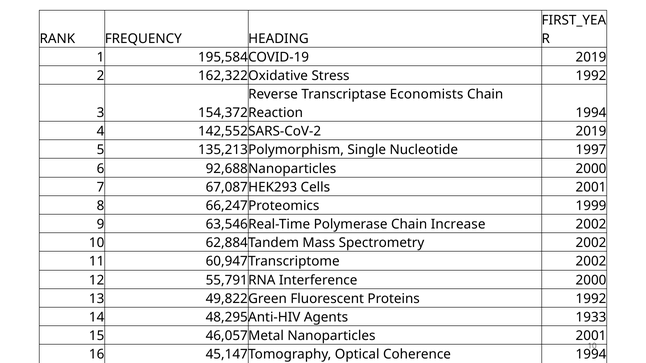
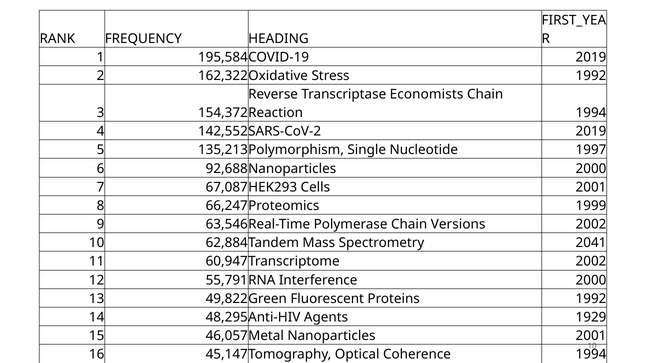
Increase: Increase -> Versions (458, 225)
Spectrometry 2002: 2002 -> 2041 (591, 243)
1933: 1933 -> 1929 (591, 318)
